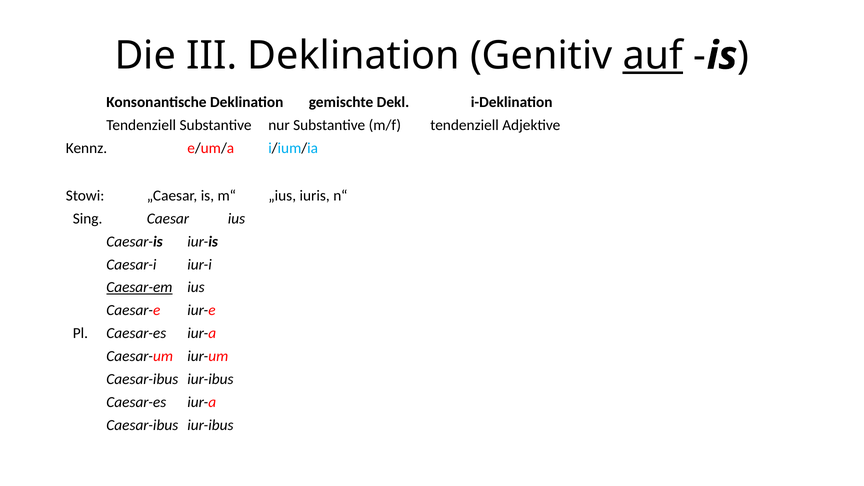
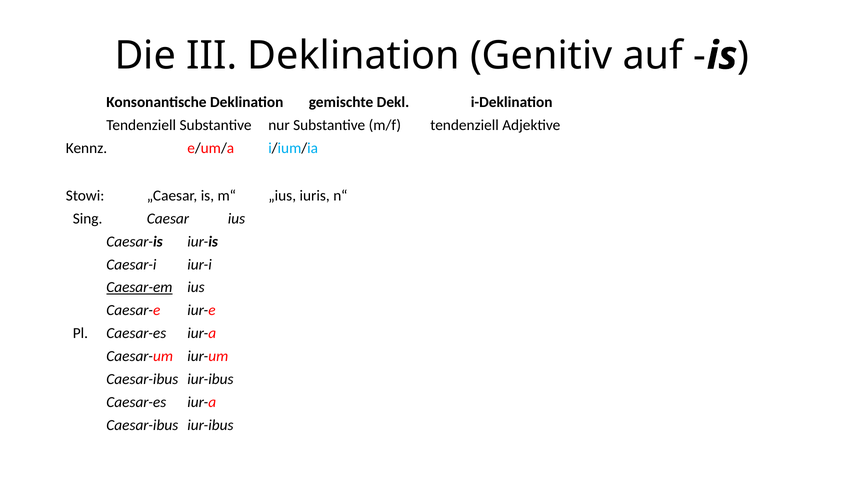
auf underline: present -> none (653, 56)
